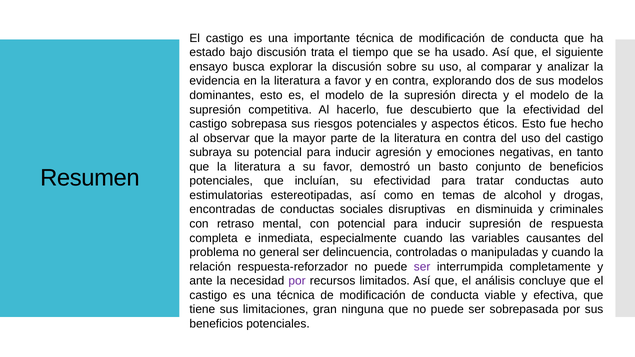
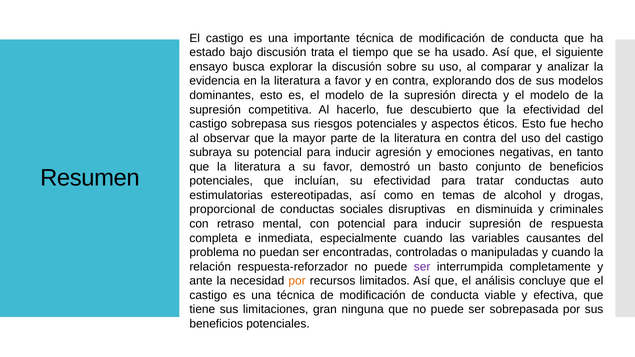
encontradas: encontradas -> proporcional (222, 210)
general: general -> puedan (279, 253)
delincuencia: delincuencia -> encontradas (357, 253)
por colour: purple -> orange (297, 281)
